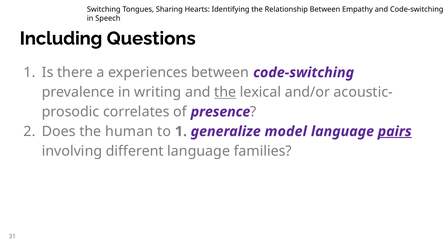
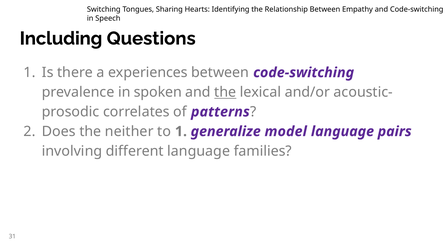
writing: writing -> spoken (158, 92)
presence: presence -> patterns (220, 112)
human: human -> neither (129, 132)
pairs underline: present -> none (395, 132)
